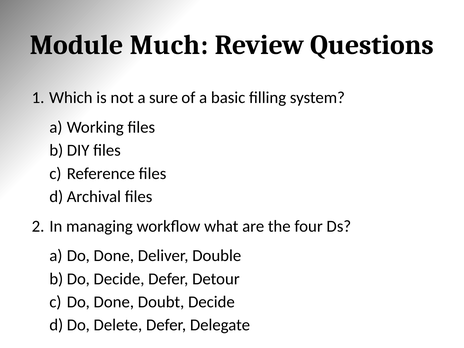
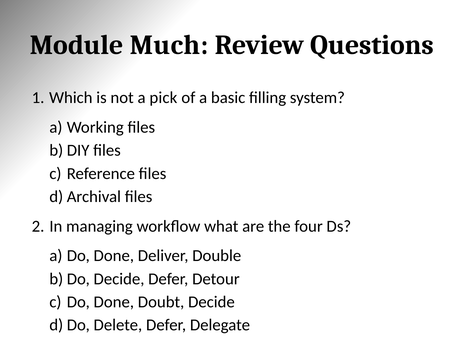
sure: sure -> pick (163, 98)
